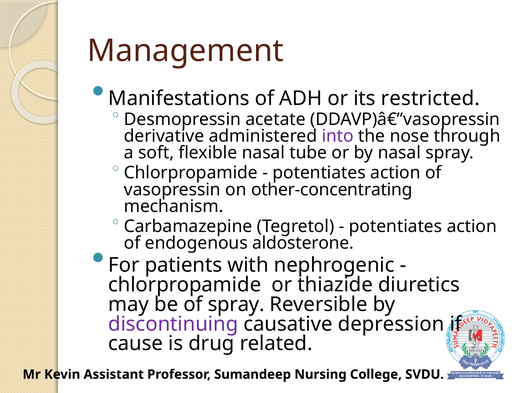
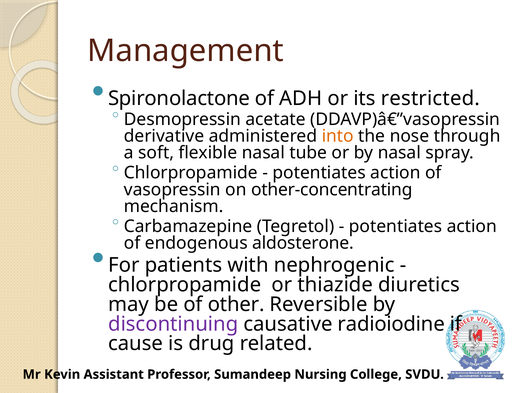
Manifestations: Manifestations -> Spironolactone (179, 98)
into colour: purple -> orange (338, 136)
of spray: spray -> other (236, 304)
depression: depression -> radioiodine (391, 323)
